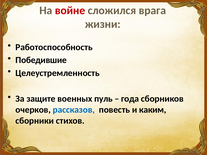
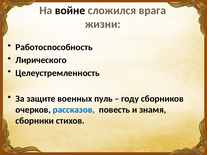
войне colour: red -> black (70, 10)
Победившие: Победившие -> Лирического (41, 60)
года: года -> году (130, 99)
каким: каким -> знамя (153, 110)
